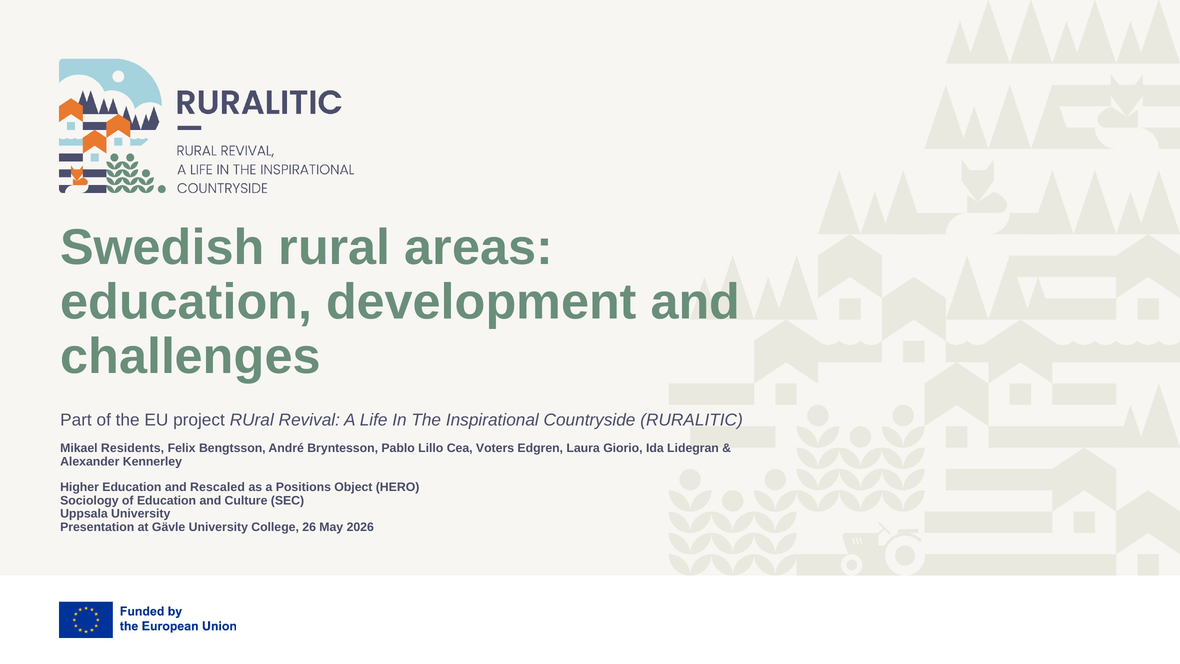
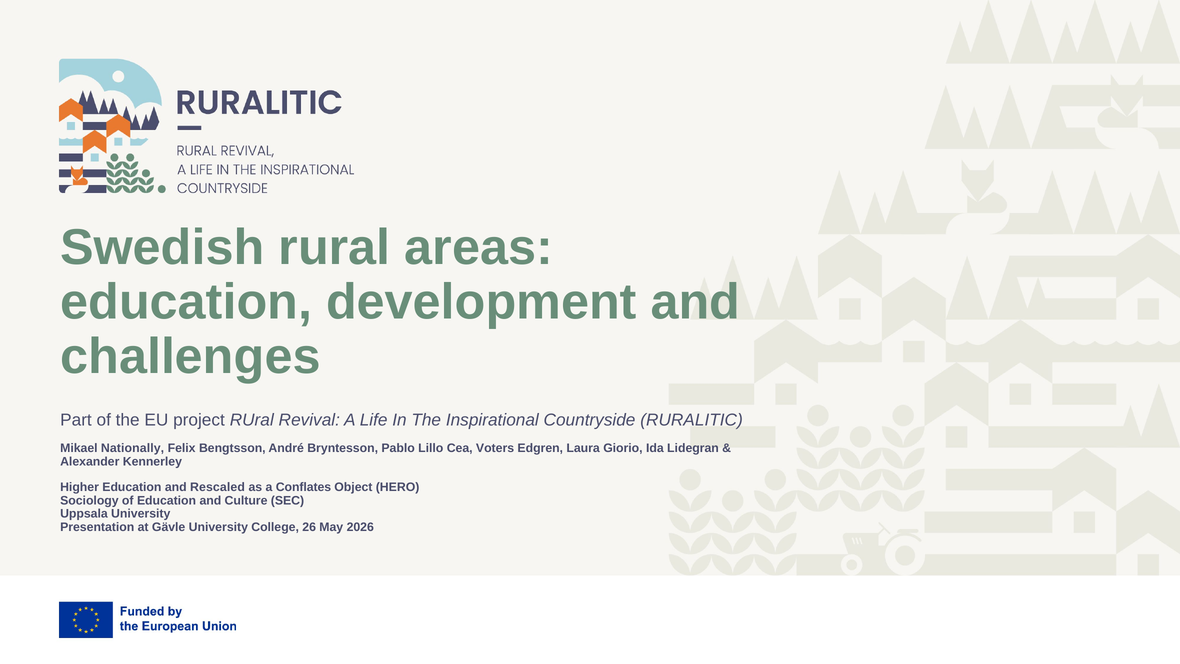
Residents: Residents -> Nationally (133, 448)
Positions: Positions -> Conflates (303, 487)
